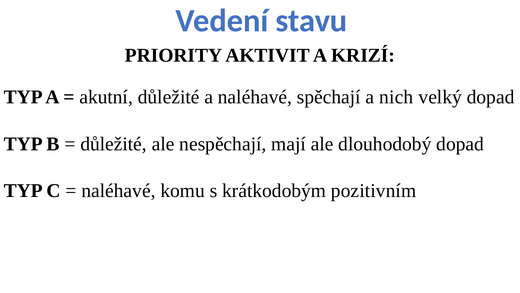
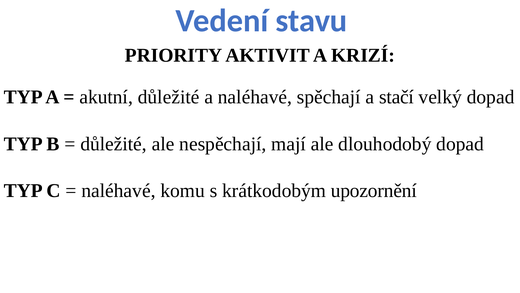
nich: nich -> stačí (397, 97)
pozitivním: pozitivním -> upozornění (374, 190)
